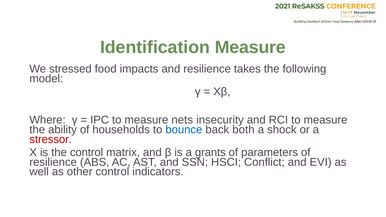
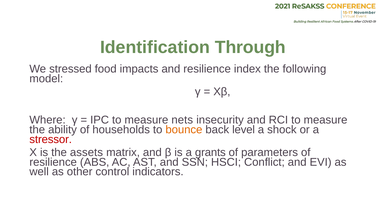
Identification Measure: Measure -> Through (250, 47)
takes: takes -> index (247, 69)
bounce colour: blue -> orange (184, 130)
both: both -> level (244, 130)
the control: control -> assets (86, 152)
